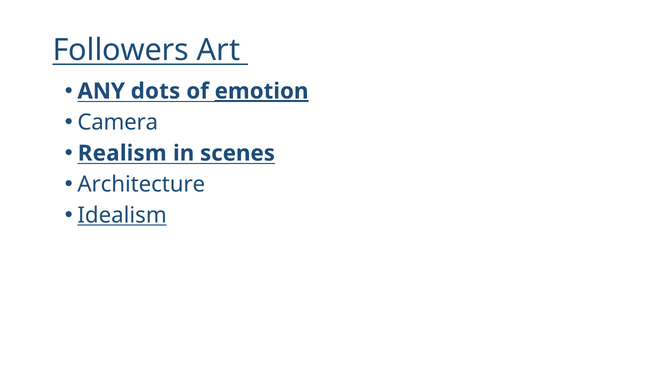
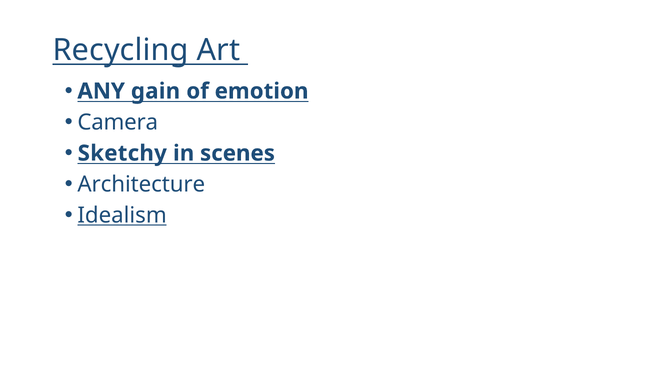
Followers: Followers -> Recycling (121, 50)
dots: dots -> gain (155, 91)
emotion underline: present -> none (262, 91)
Realism: Realism -> Sketchy (122, 153)
